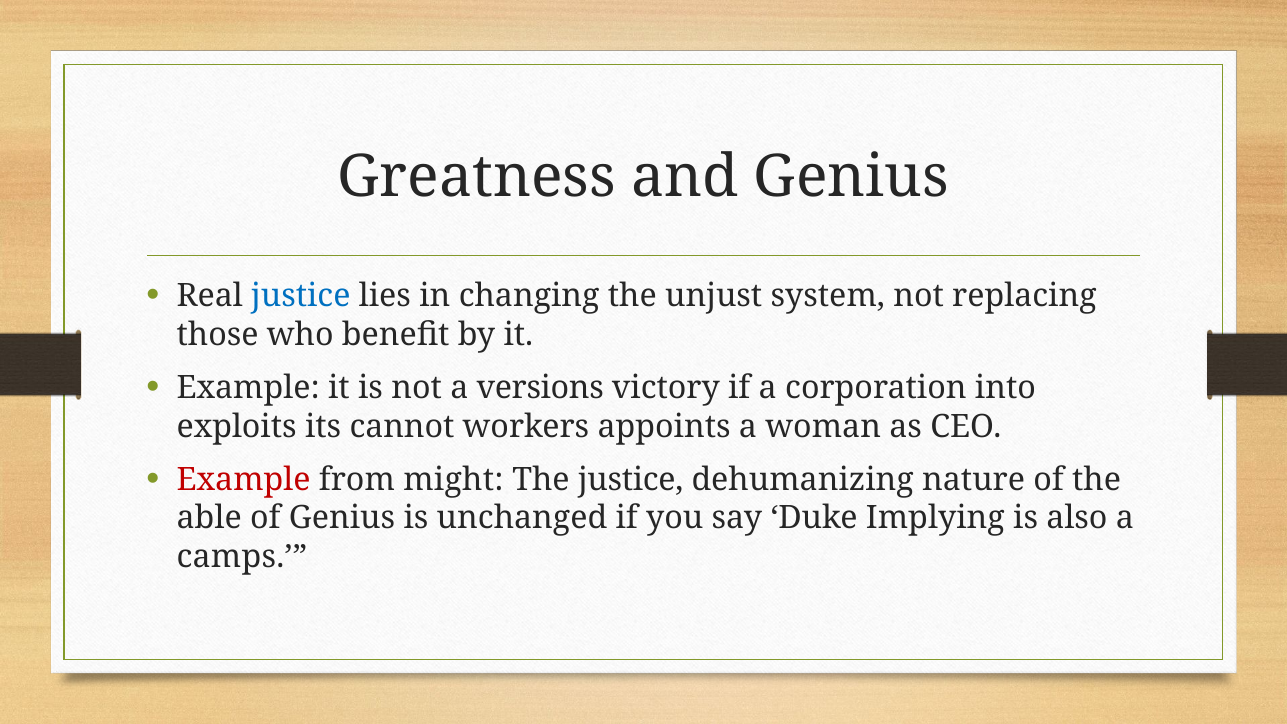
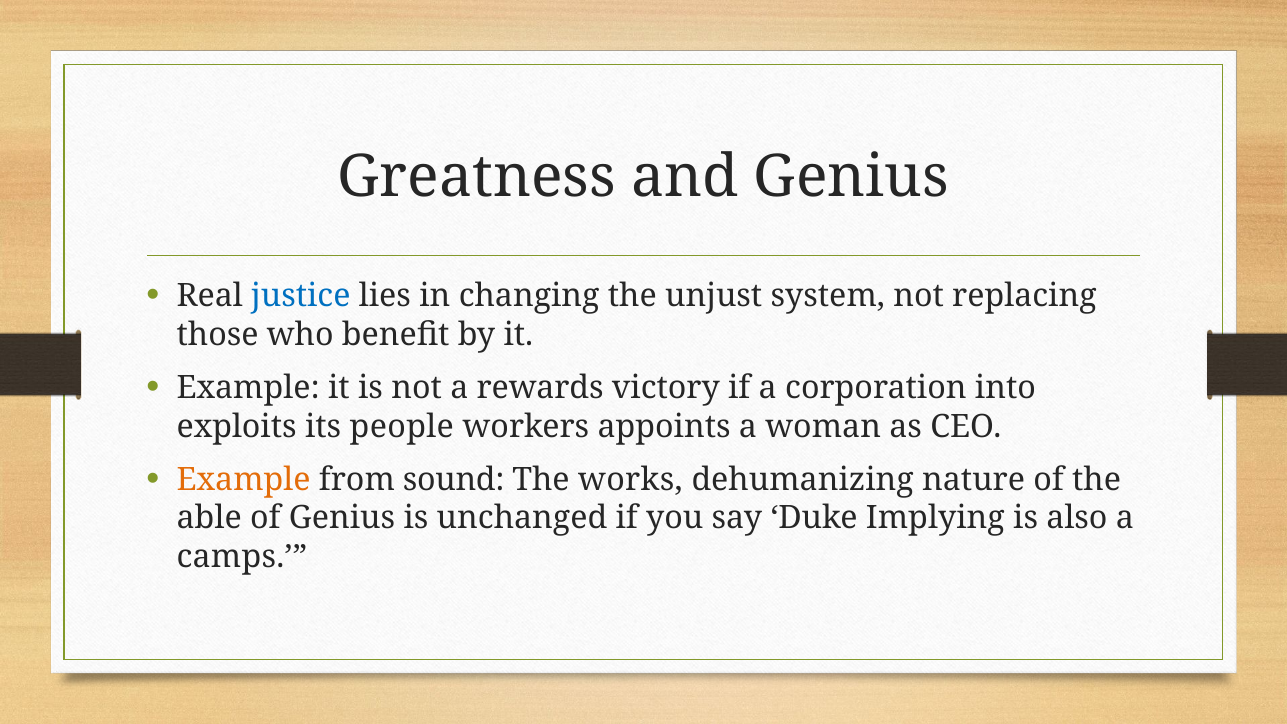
versions: versions -> rewards (540, 388)
cannot: cannot -> people (402, 427)
Example colour: red -> orange (244, 480)
might: might -> sound (454, 480)
The justice: justice -> works (630, 480)
